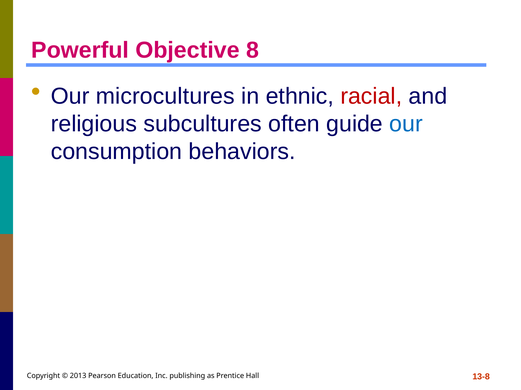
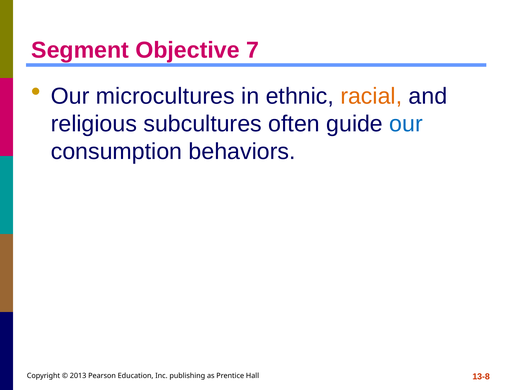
Powerful: Powerful -> Segment (80, 50)
8: 8 -> 7 (253, 50)
racial colour: red -> orange (371, 96)
